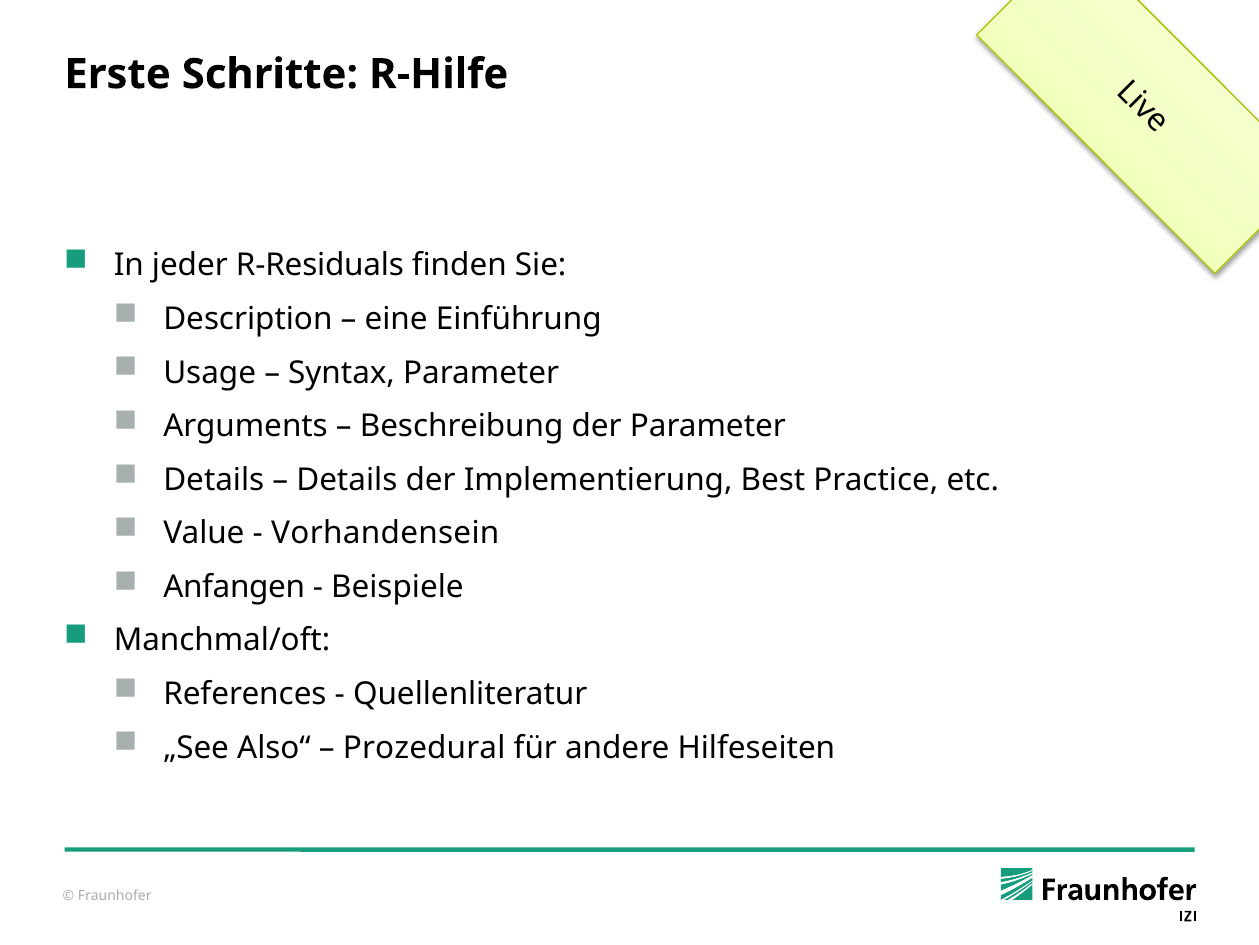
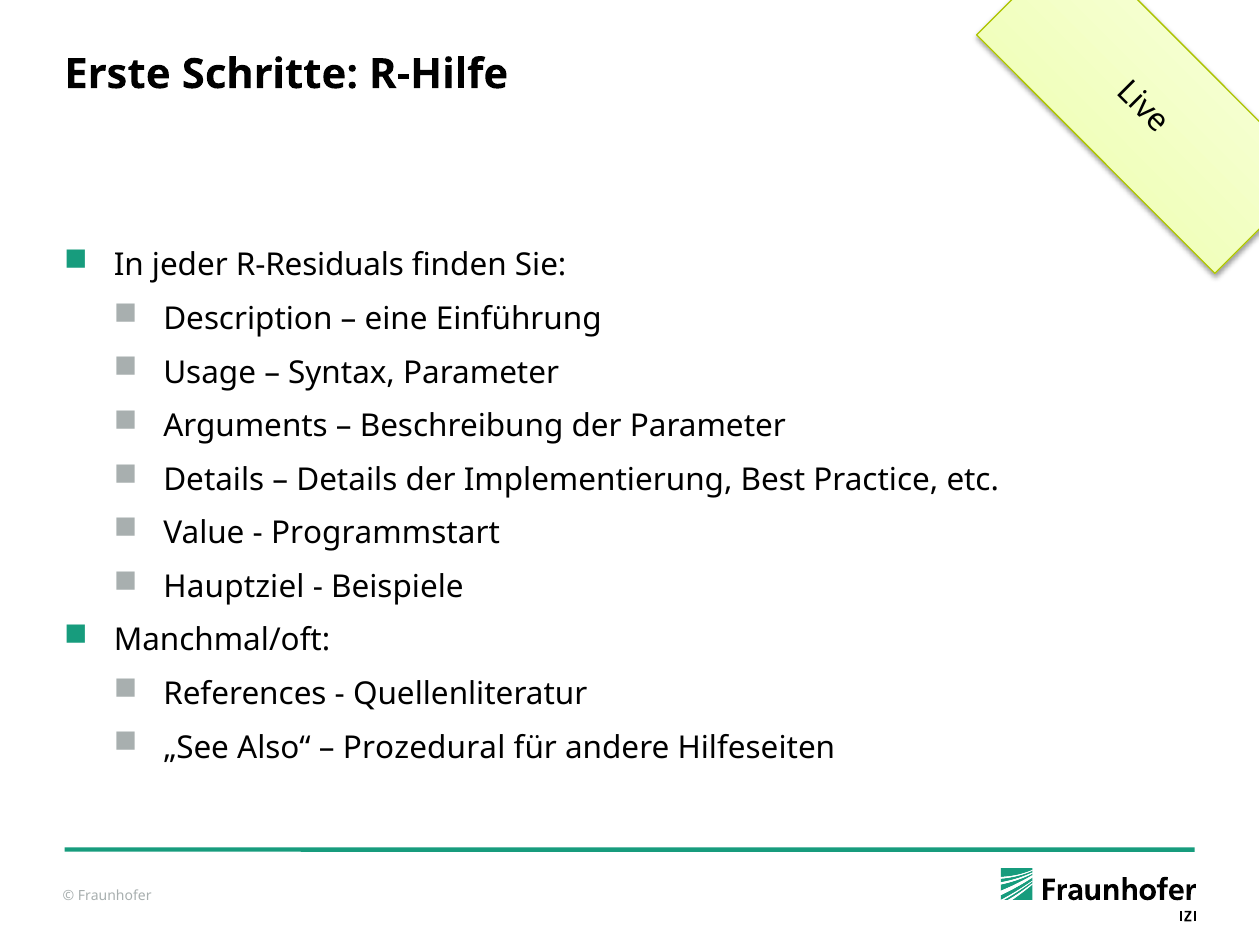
Vorhandensein: Vorhandensein -> Programmstart (385, 533)
Anfangen: Anfangen -> Hauptziel (234, 586)
